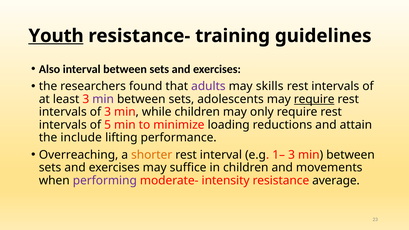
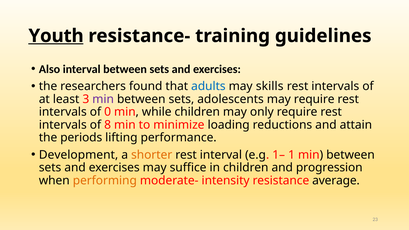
adults colour: purple -> blue (208, 86)
require underline: present -> none (314, 99)
of 3: 3 -> 0 (108, 112)
5: 5 -> 8 (108, 125)
include: include -> periods (81, 138)
Overreaching: Overreaching -> Development (79, 155)
1– 3: 3 -> 1 (292, 155)
movements: movements -> progression (329, 168)
performing colour: purple -> orange (105, 181)
